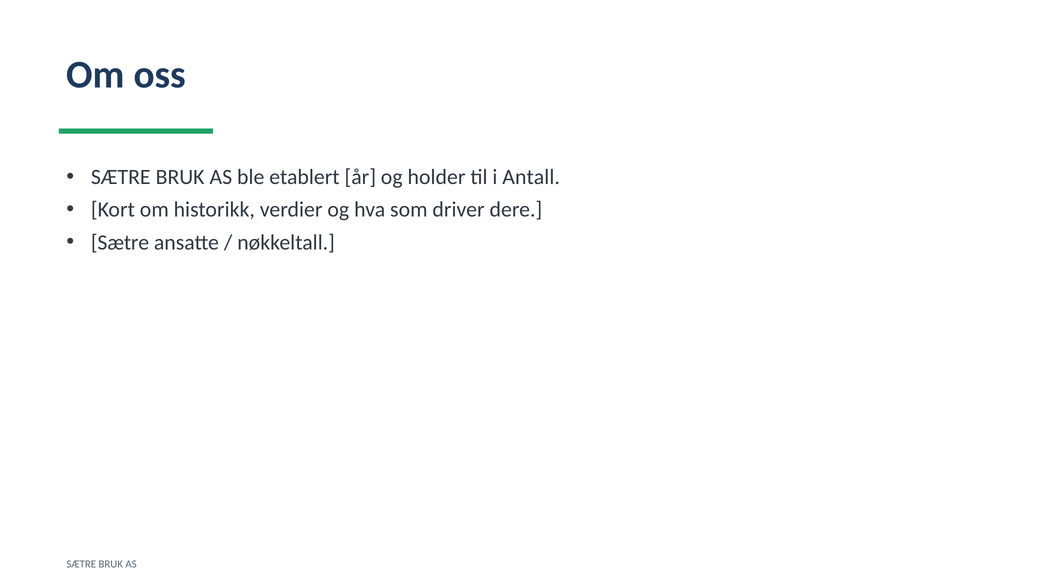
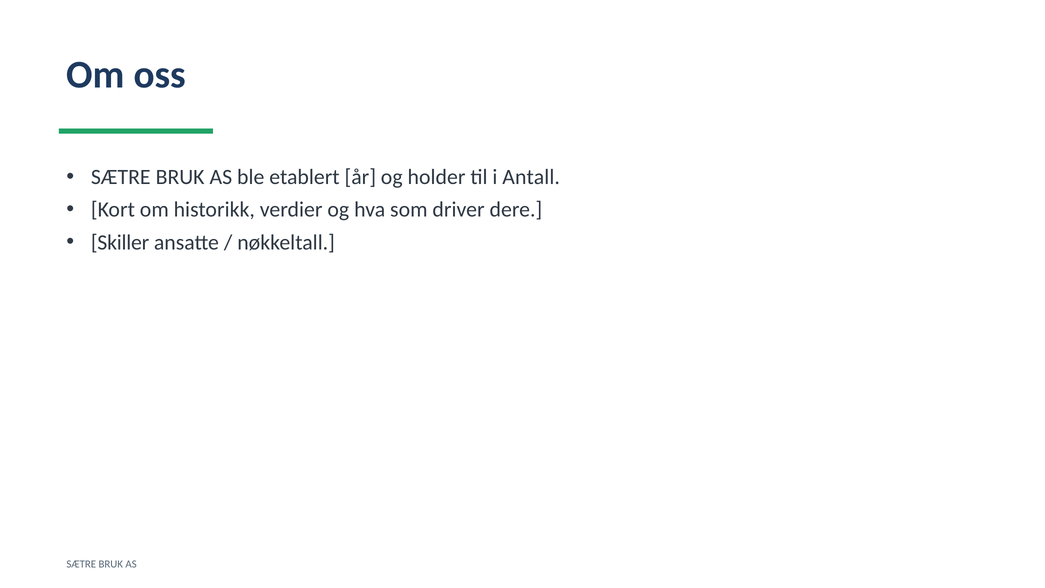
Sætre: Sætre -> Skiller (120, 242)
